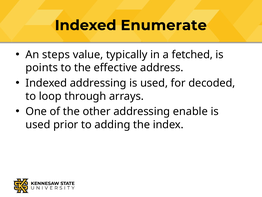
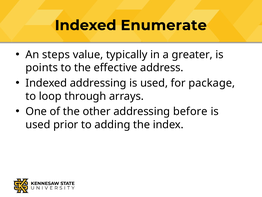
fetched: fetched -> greater (192, 54)
decoded: decoded -> package (212, 83)
enable: enable -> before (190, 111)
